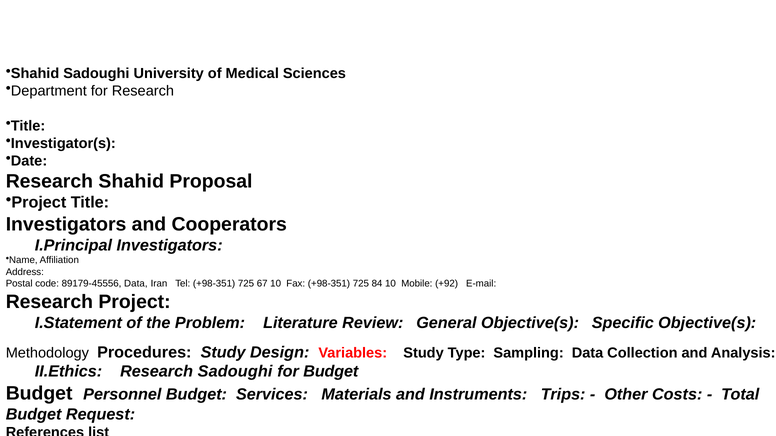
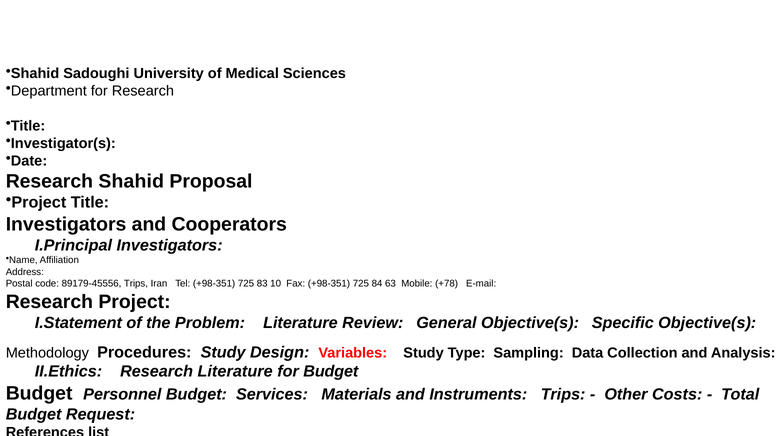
89179-45556 Data: Data -> Trips (136, 284)
67: 67 -> 83 (262, 284)
84 10: 10 -> 63 (390, 284)
+92: +92 -> +78 (447, 284)
Research Sadoughi: Sadoughi -> Literature (235, 372)
